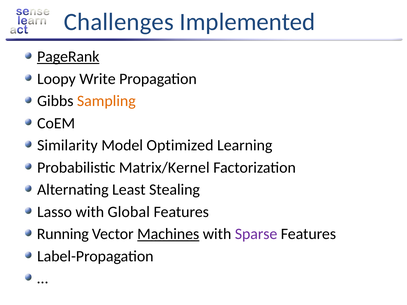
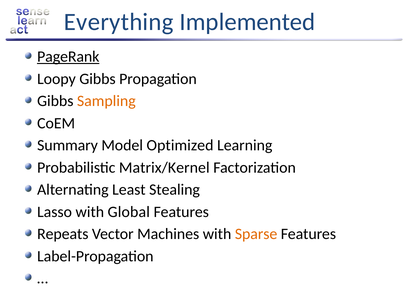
Challenges: Challenges -> Everything (119, 22)
Loopy Write: Write -> Gibbs (98, 79)
Similarity: Similarity -> Summary (67, 145)
Running: Running -> Repeats (63, 234)
Machines underline: present -> none (168, 234)
Sparse colour: purple -> orange (256, 234)
